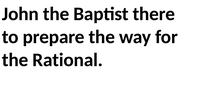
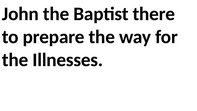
Rational: Rational -> Illnesses (68, 60)
